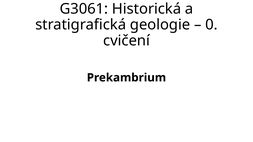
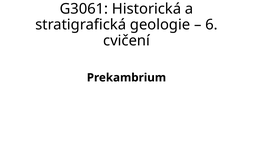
0: 0 -> 6 (211, 25)
